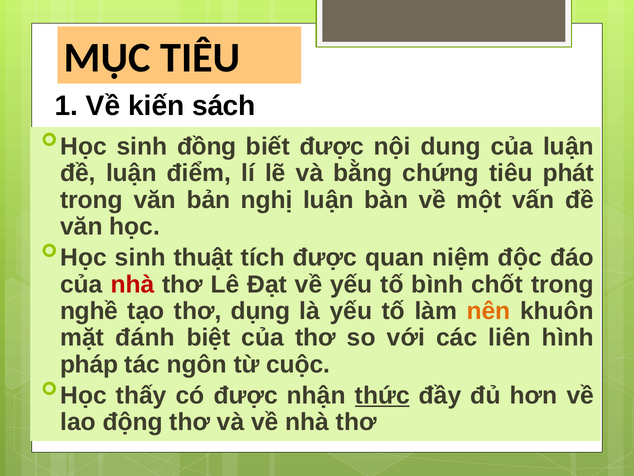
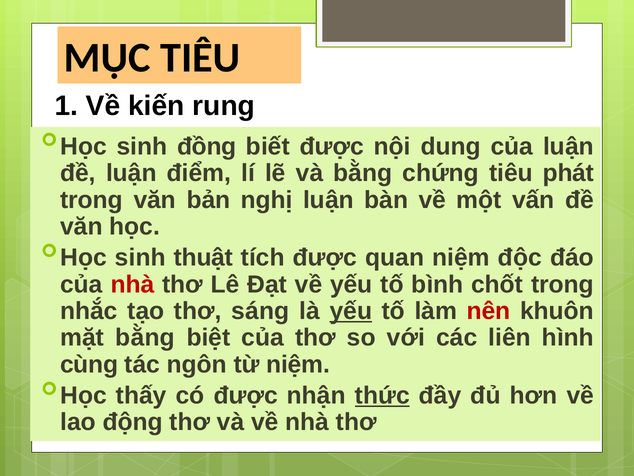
sách: sách -> rung (224, 106)
nghề: nghề -> nhắc (89, 311)
dụng: dụng -> sáng (260, 311)
yếu underline: none -> present (351, 311)
nên colour: orange -> red (489, 311)
mặt đánh: đánh -> bằng (145, 337)
pháp: pháp -> cùng (89, 364)
từ cuộc: cuộc -> niệm (298, 364)
